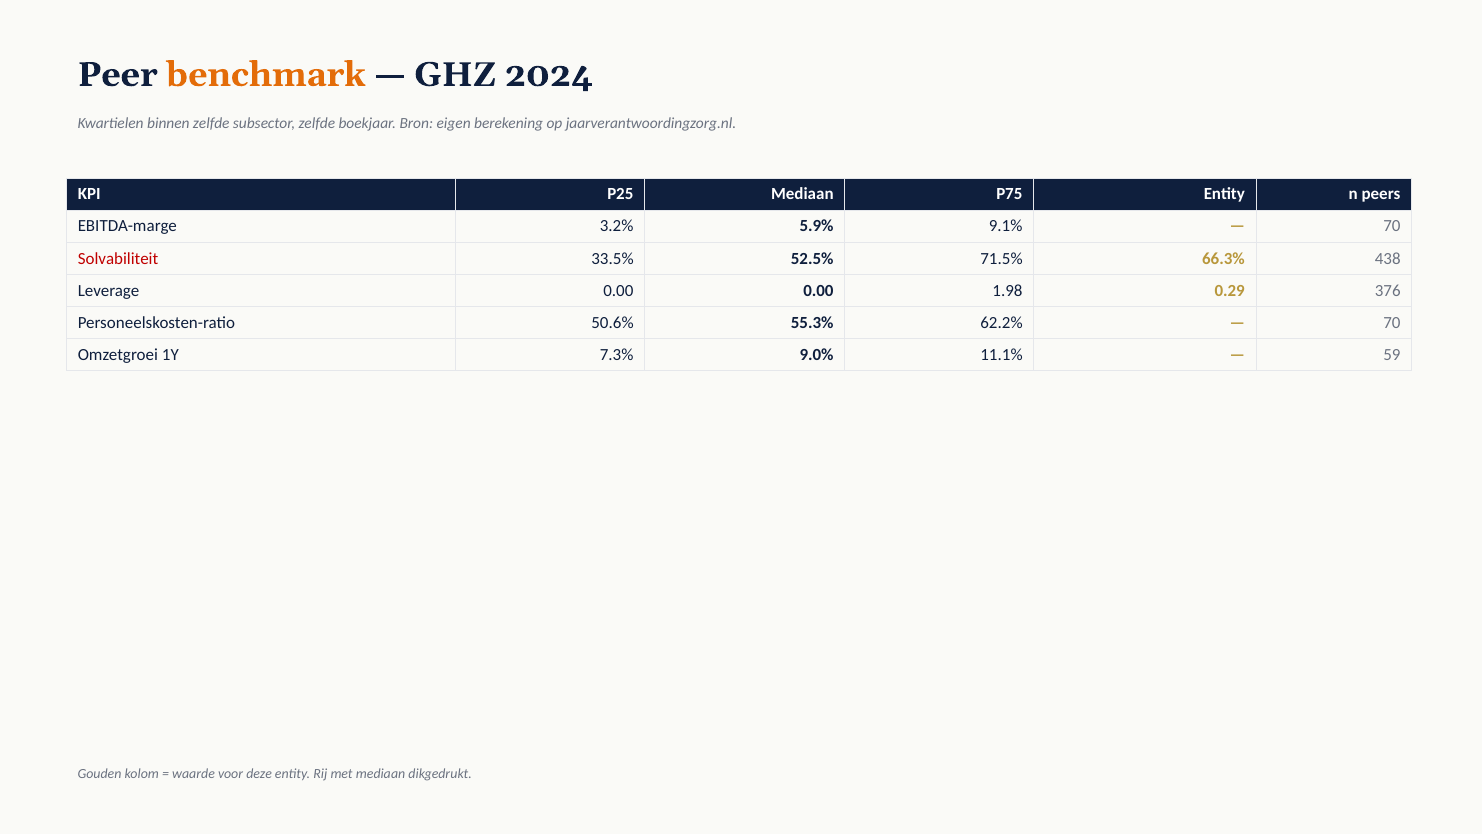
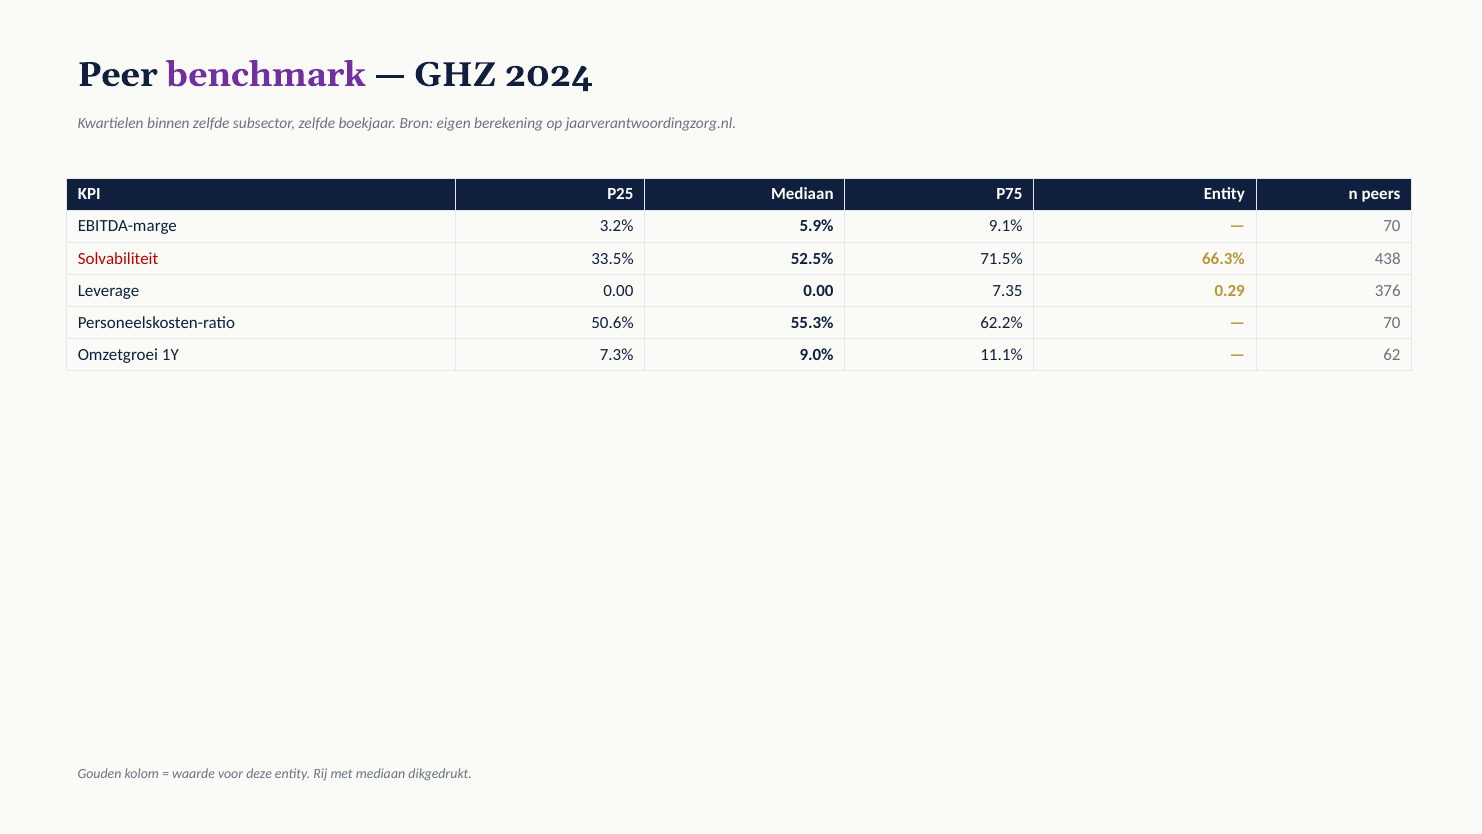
benchmark colour: orange -> purple (266, 75)
1.98: 1.98 -> 7.35 (1007, 290)
59: 59 -> 62 (1392, 355)
